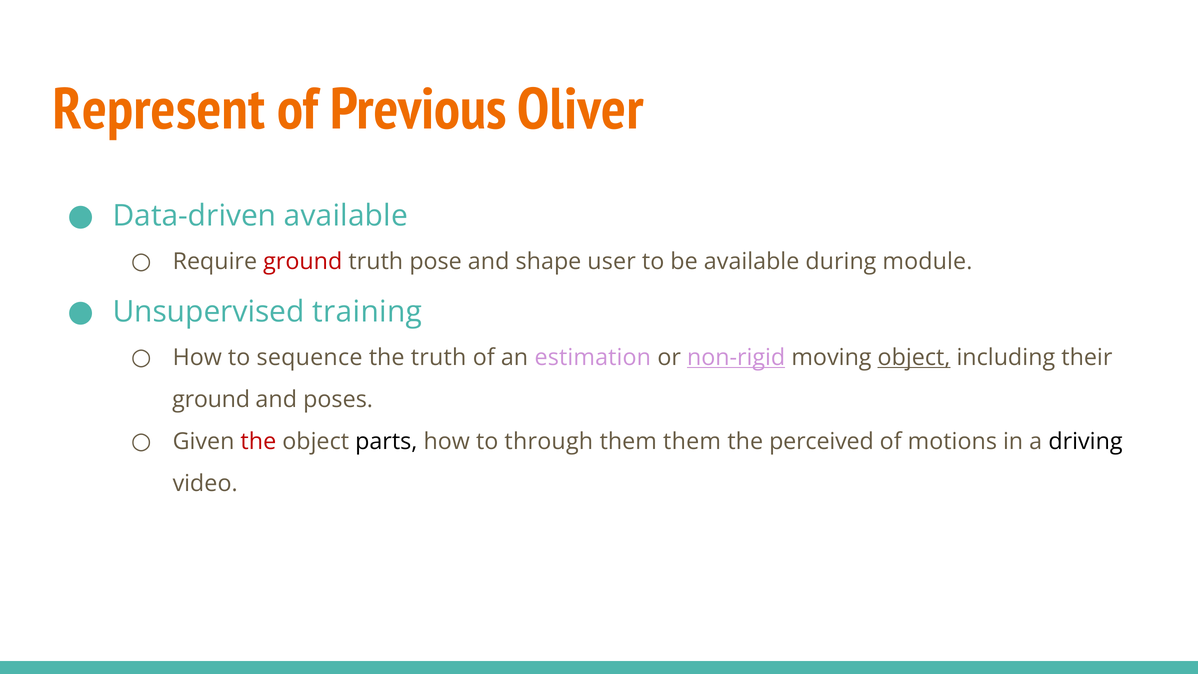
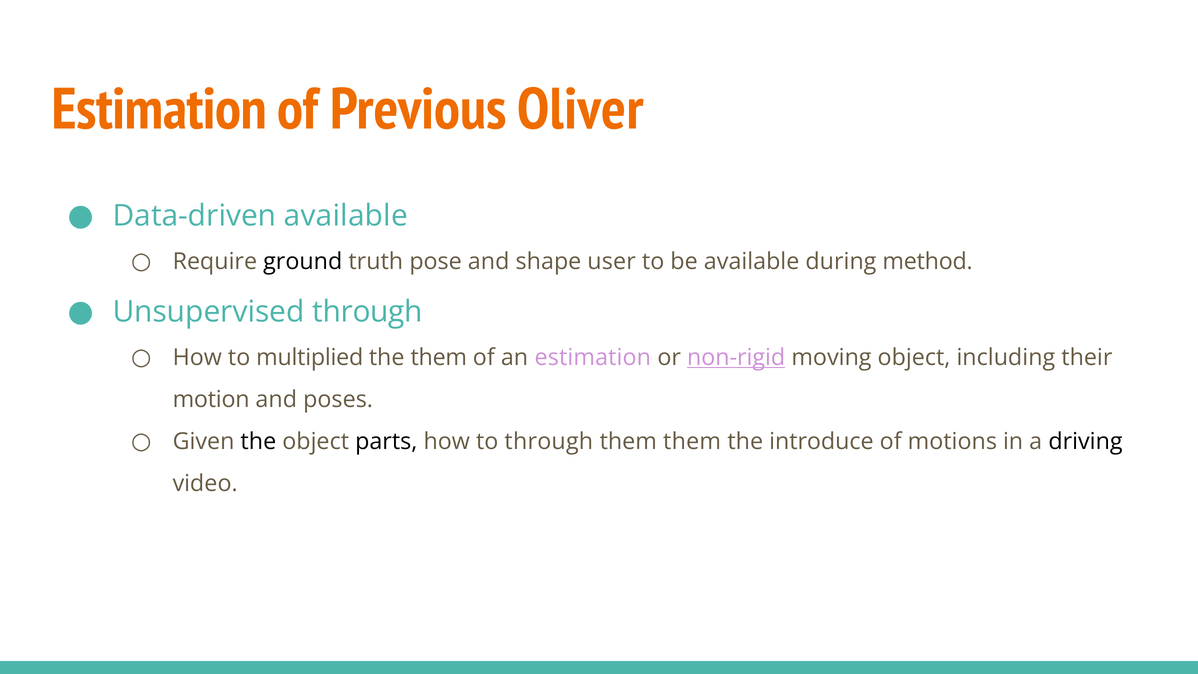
Represent: Represent -> Estimation (159, 109)
ground colour: red -> black (303, 261)
module: module -> method (928, 261)
Unsupervised training: training -> through (368, 312)
sequence: sequence -> multiplied (310, 357)
the truth: truth -> them (439, 357)
object underline: present -> none (914, 357)
ground: ground -> motion (211, 399)
the colour: red -> black (258, 441)
perceived: perceived -> introduce (821, 441)
